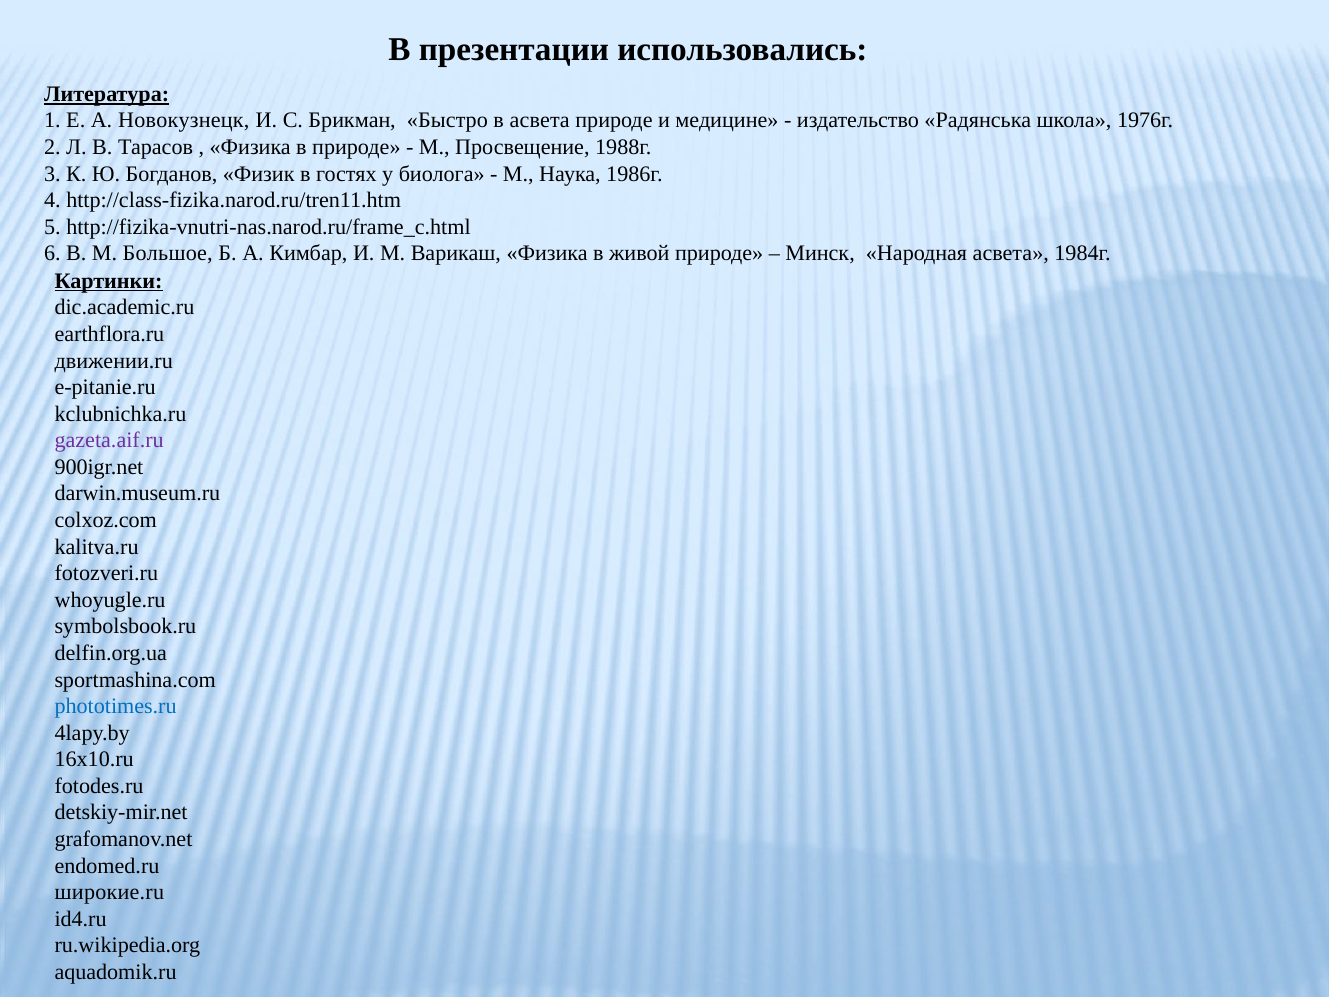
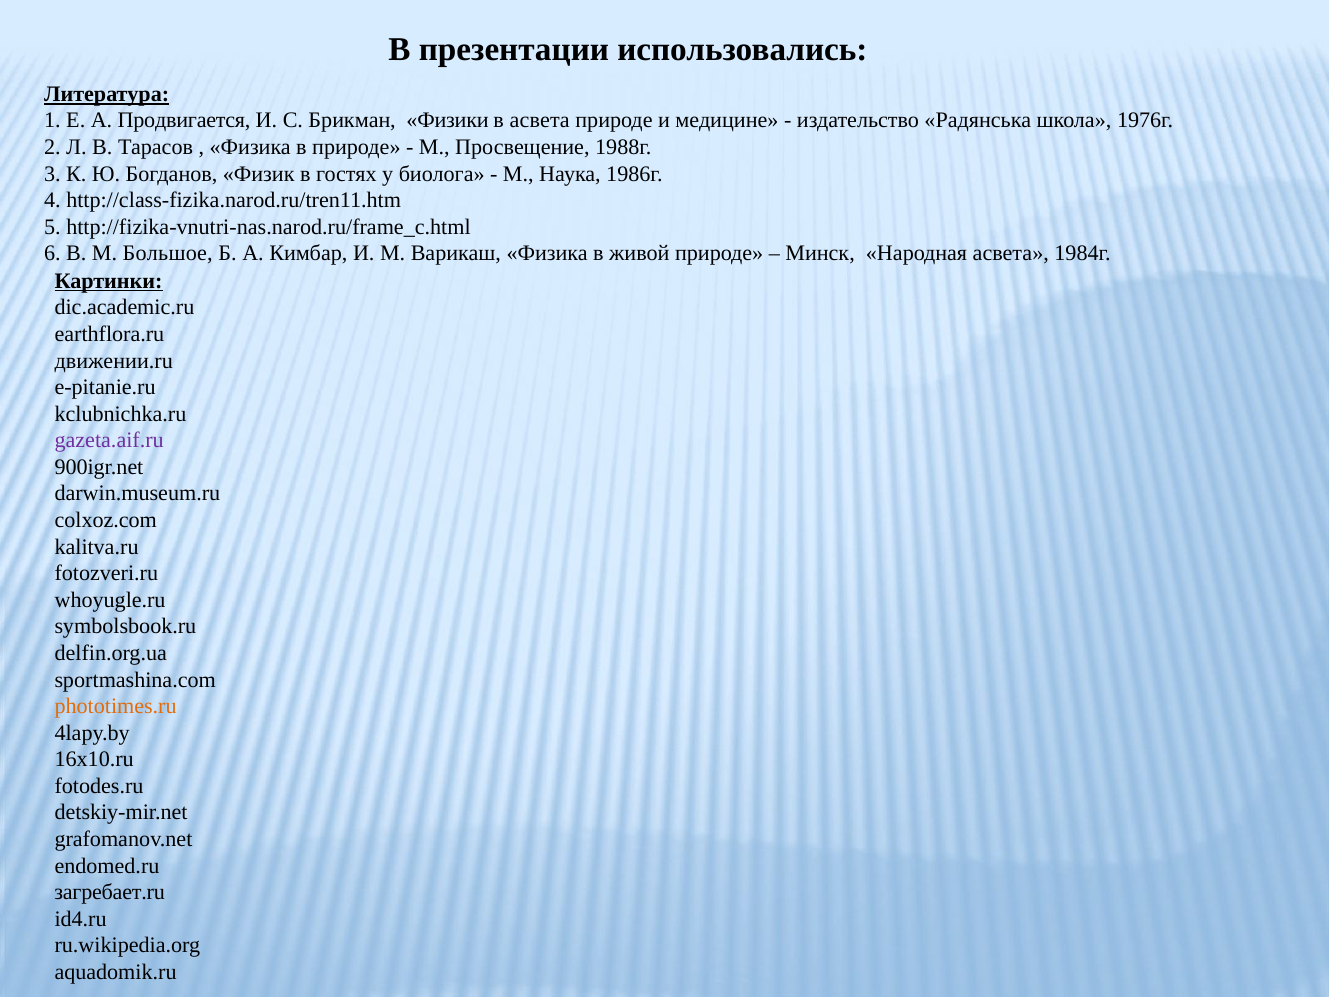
Новокузнецк: Новокузнецк -> Продвигается (184, 121)
Быстро: Быстро -> Физики (448, 121)
phototimes.ru colour: blue -> orange (116, 706)
широкие.ru: широкие.ru -> загребает.ru (110, 892)
